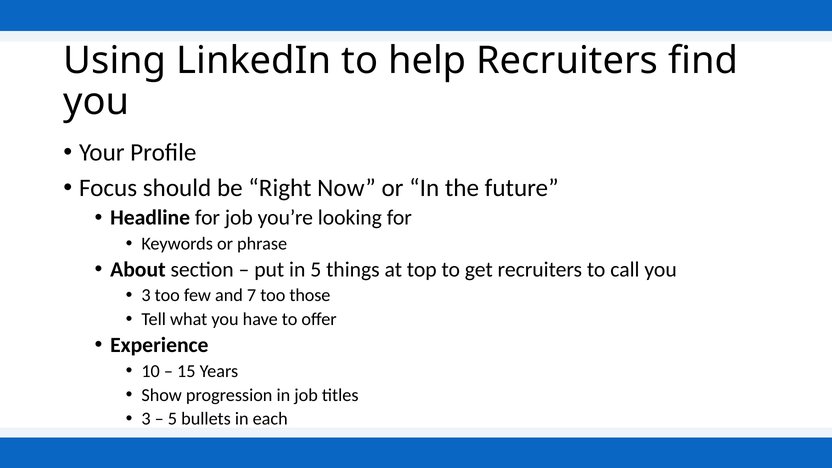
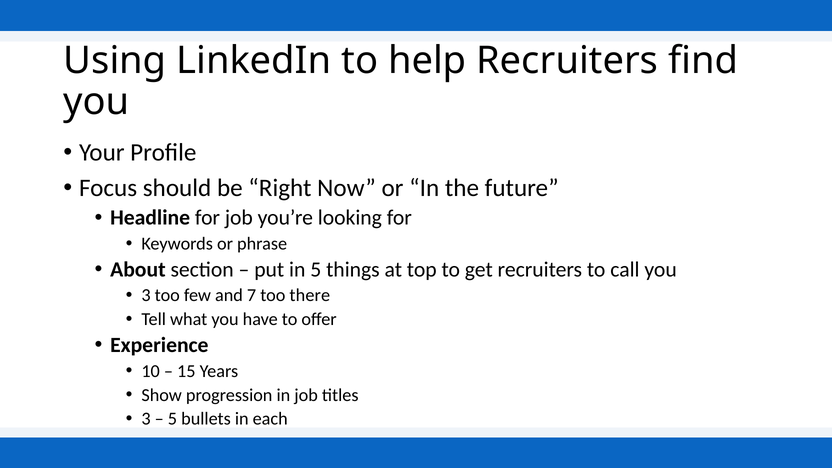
those: those -> there (310, 295)
